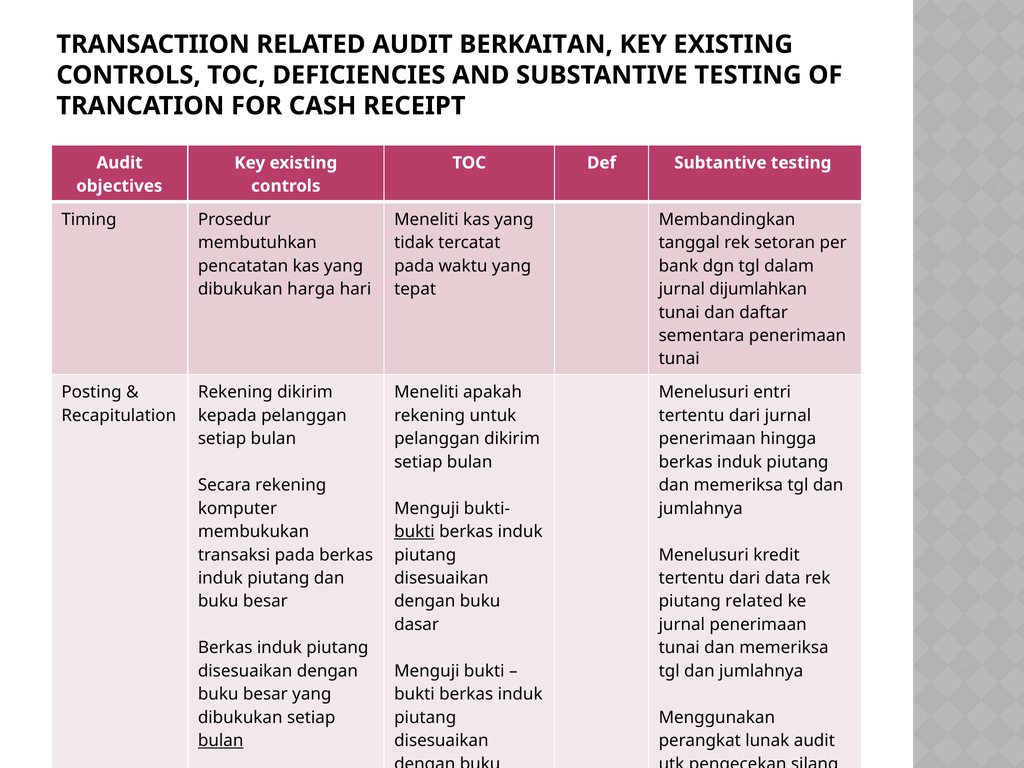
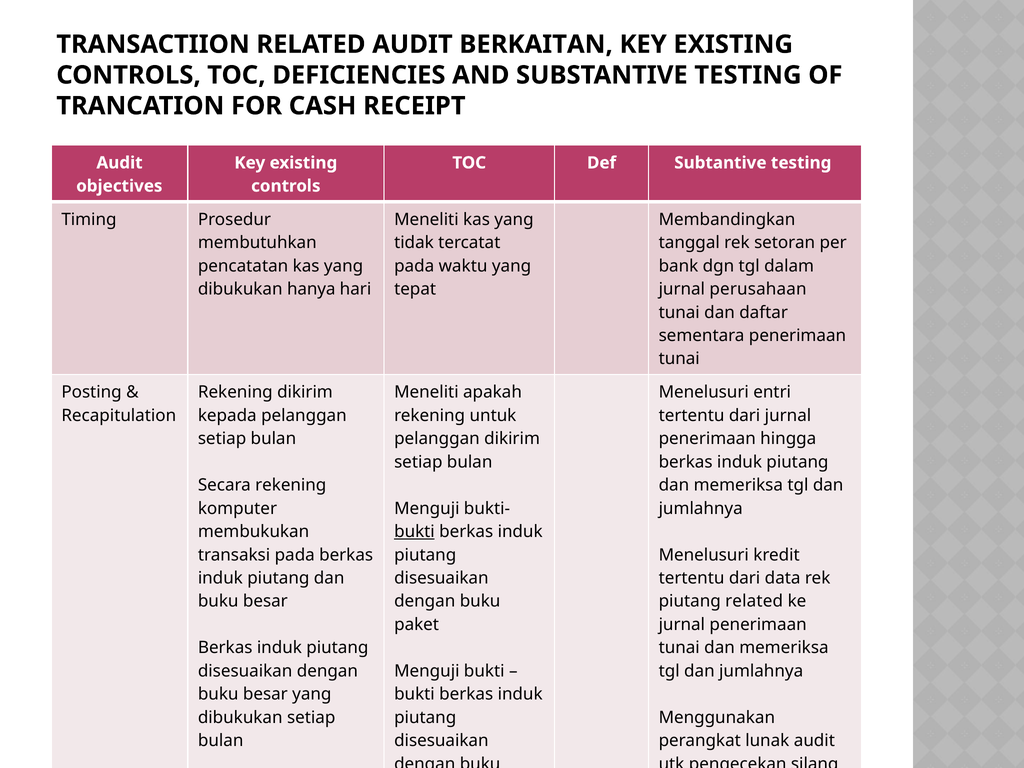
harga: harga -> hanya (311, 289)
dijumlahkan: dijumlahkan -> perusahaan (758, 289)
dasar: dasar -> paket (417, 625)
bulan underline: present -> none (221, 741)
